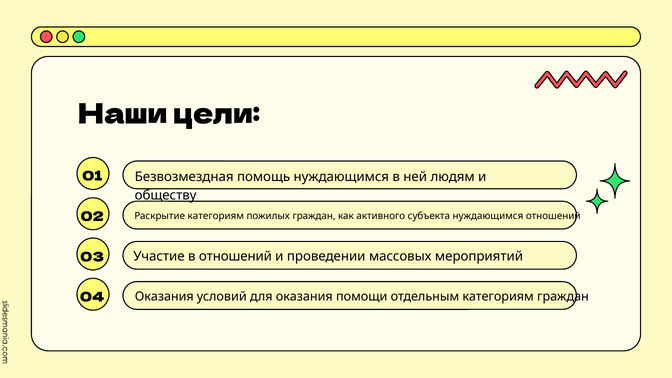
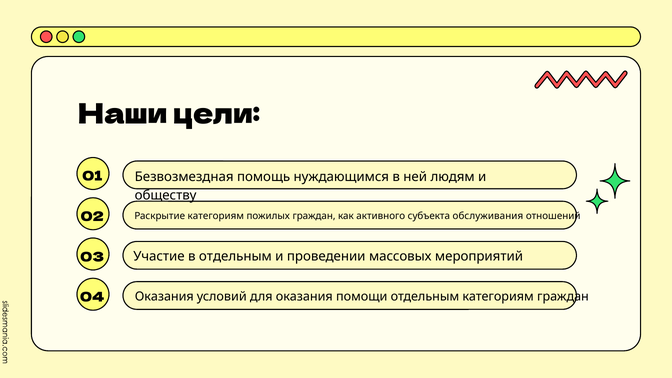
субъекта нуждающимся: нуждающимся -> обслуживания (488, 216)
в отношений: отношений -> отдельным (235, 256)
